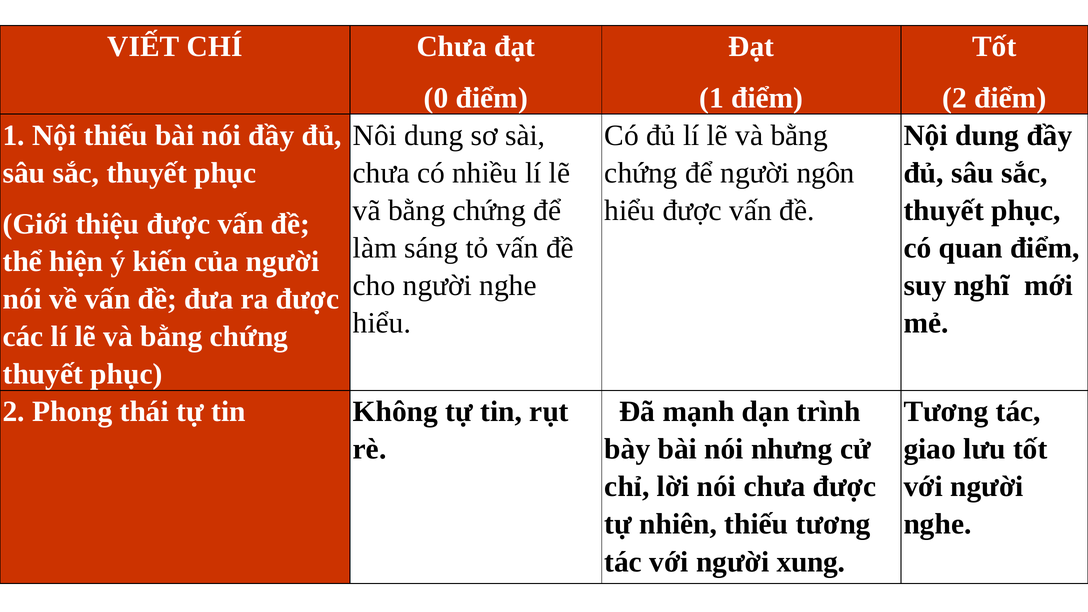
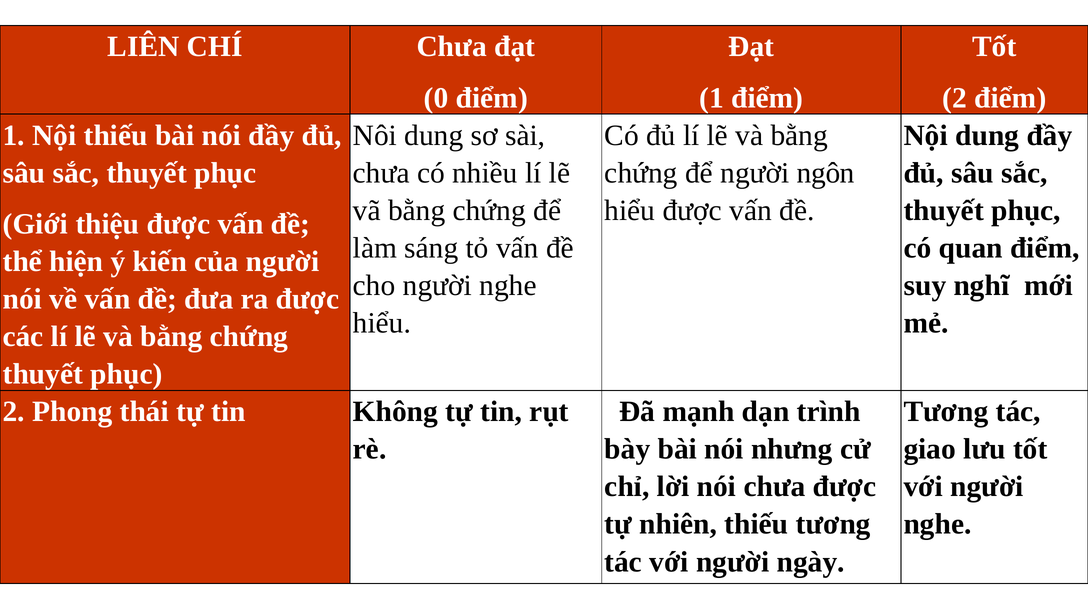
VIẾT: VIẾT -> LIÊN (143, 47)
xung: xung -> ngày (811, 562)
